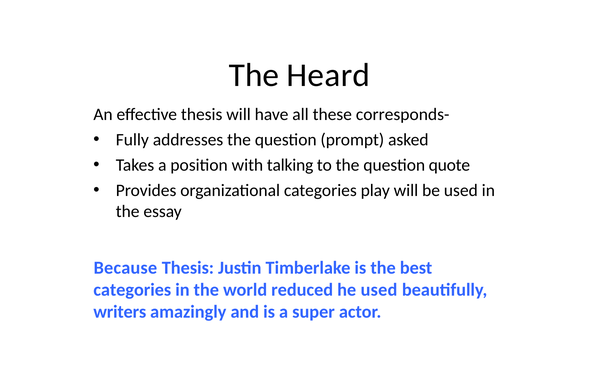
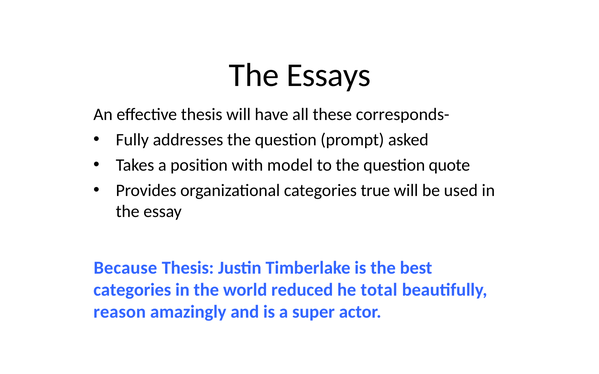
Heard: Heard -> Essays (329, 75)
talking: talking -> model (290, 165)
play: play -> true (375, 191)
he used: used -> total (379, 290)
writers: writers -> reason (120, 312)
